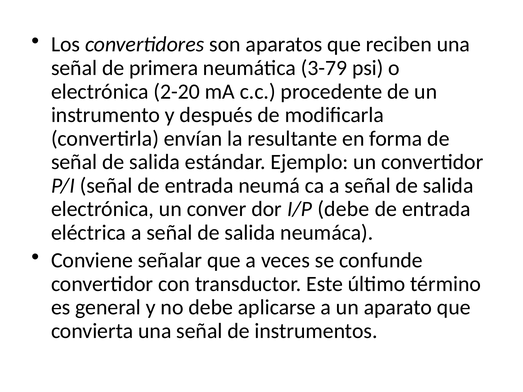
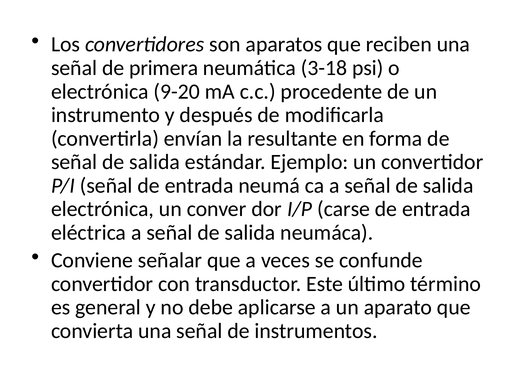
3-79: 3-79 -> 3-18 (324, 68)
2-20: 2-20 -> 9-20 (177, 92)
I/P debe: debe -> carse (344, 209)
